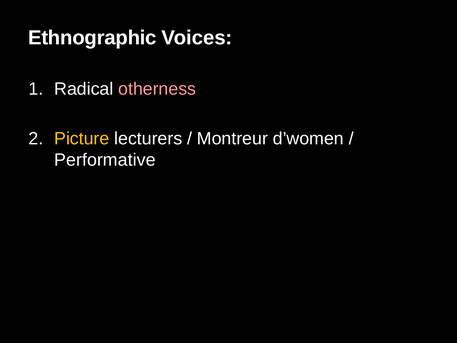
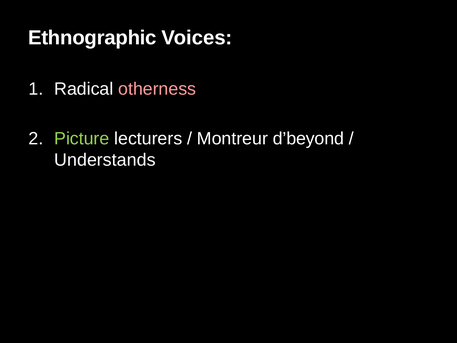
Picture colour: yellow -> light green (82, 138)
d’women: d’women -> d’beyond (308, 138)
Performative: Performative -> Understands (105, 160)
